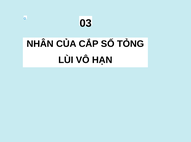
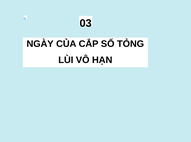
NHÂN: NHÂN -> NGÀY (40, 44)
